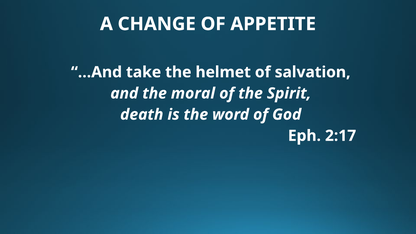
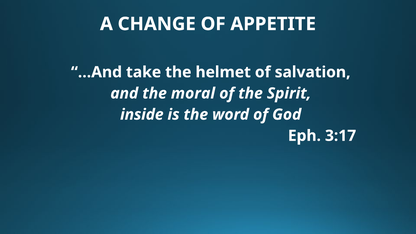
death: death -> inside (142, 115)
2:17: 2:17 -> 3:17 (341, 136)
